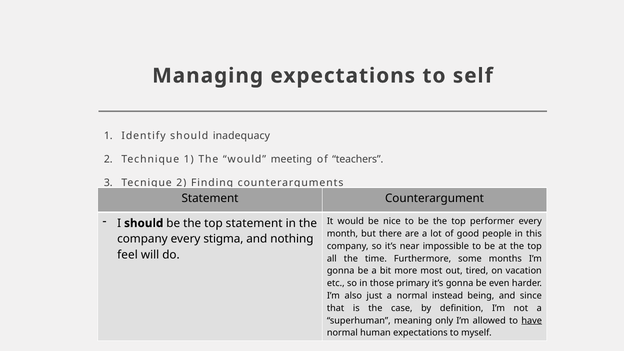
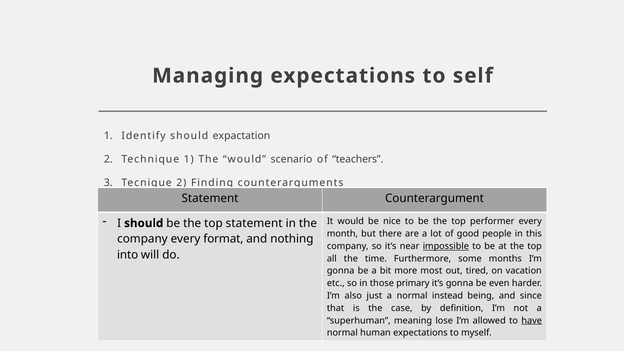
inadequacy: inadequacy -> expactation (241, 136)
meeting: meeting -> scenario (291, 159)
stigma: stigma -> format (223, 239)
impossible underline: none -> present (446, 246)
feel: feel -> into (128, 255)
only: only -> lose (444, 321)
